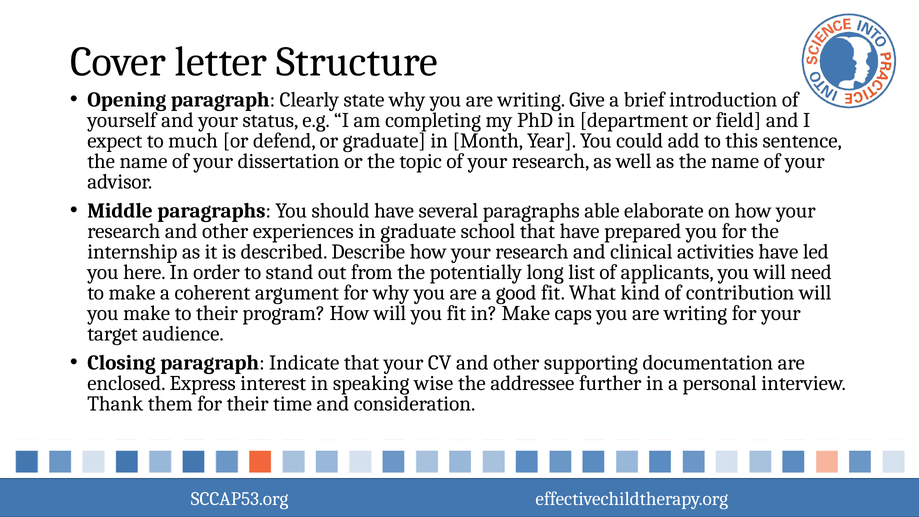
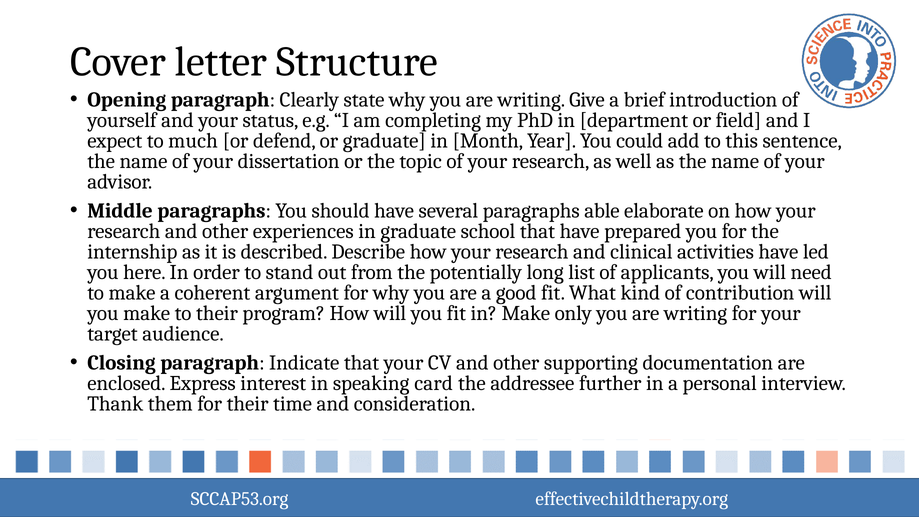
caps: caps -> only (573, 313)
wise: wise -> card (434, 383)
